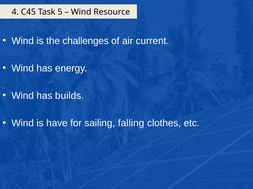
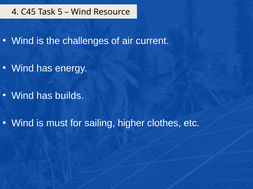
have: have -> must (57, 124)
falling: falling -> higher (131, 124)
